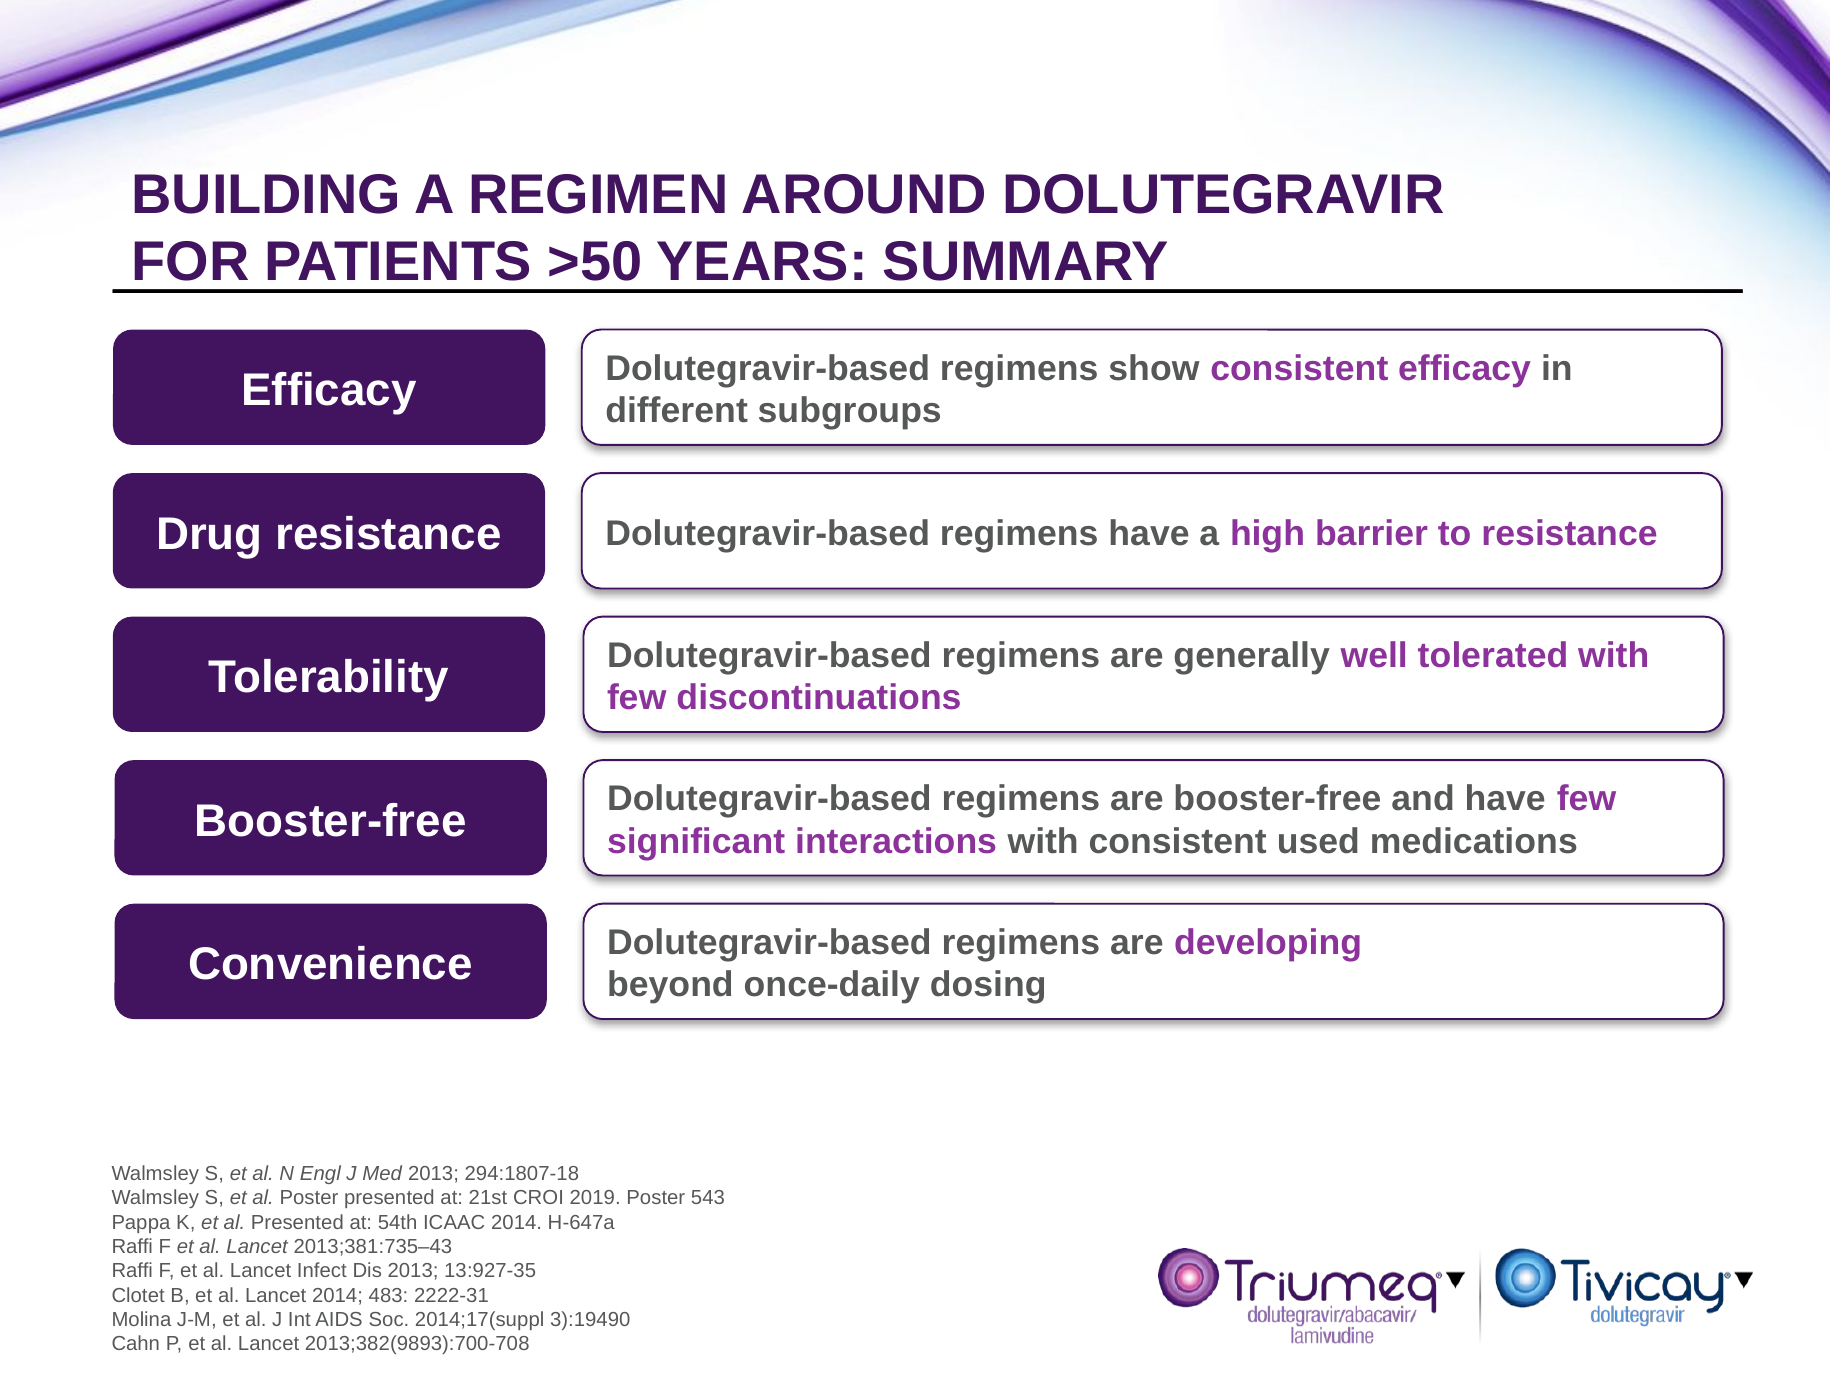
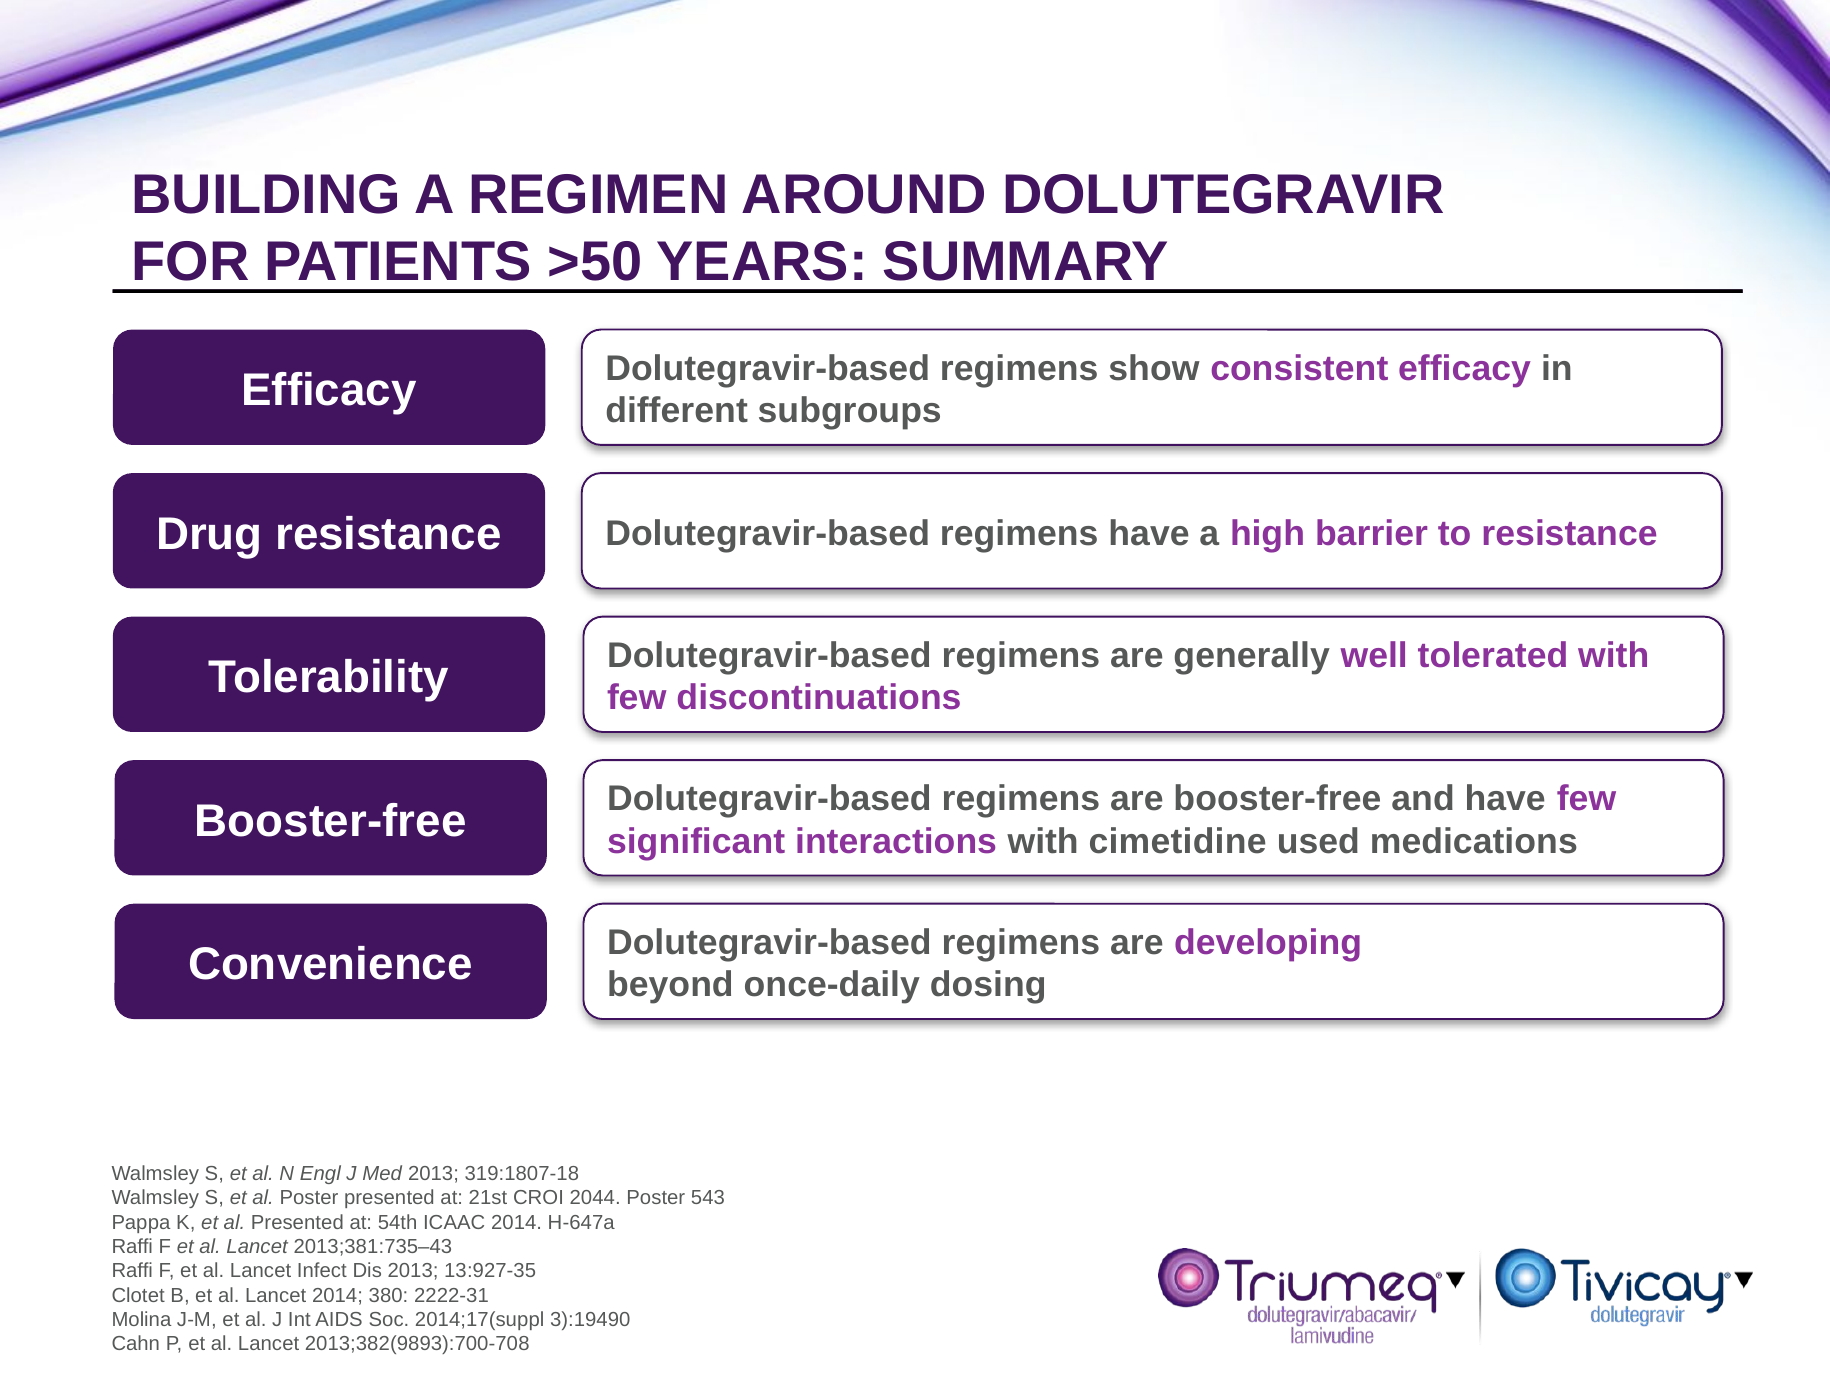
with consistent: consistent -> cimetidine (1178, 841)
294:1807-18: 294:1807-18 -> 319:1807-18 (522, 1173)
2019: 2019 -> 2044 (595, 1198)
483: 483 -> 380 (389, 1295)
